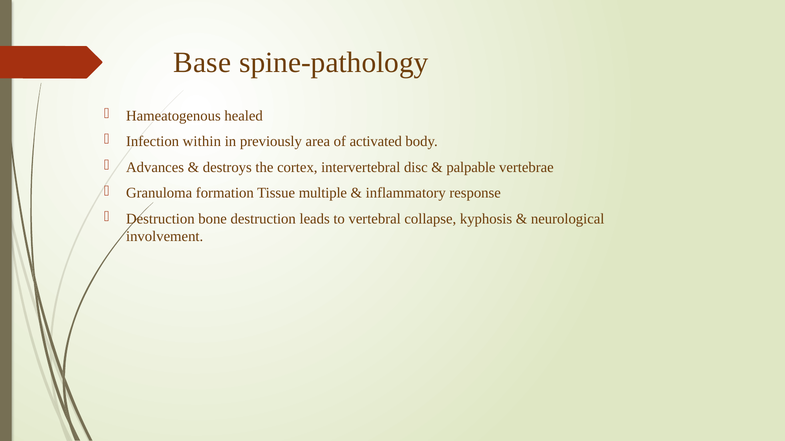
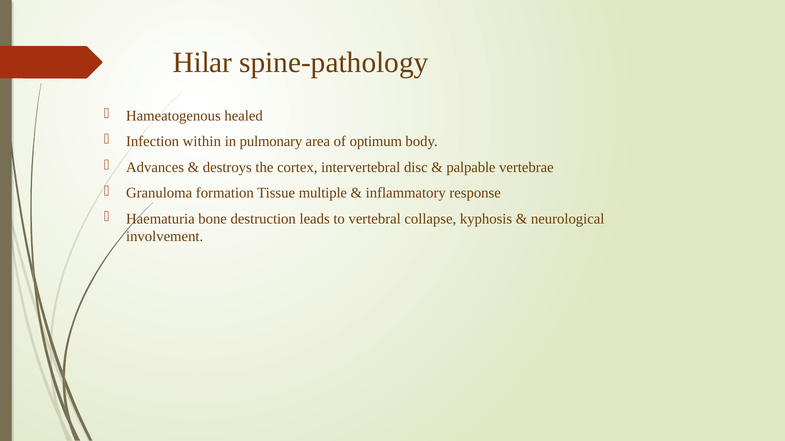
Base: Base -> Hilar (202, 63)
previously: previously -> pulmonary (271, 142)
activated: activated -> optimum (376, 142)
Destruction: Destruction -> Haematuria (160, 219)
